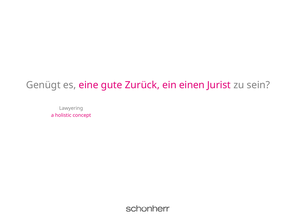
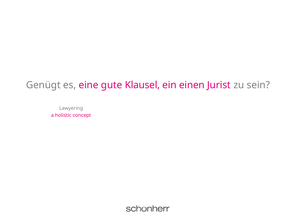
Zurück: Zurück -> Klausel (142, 85)
